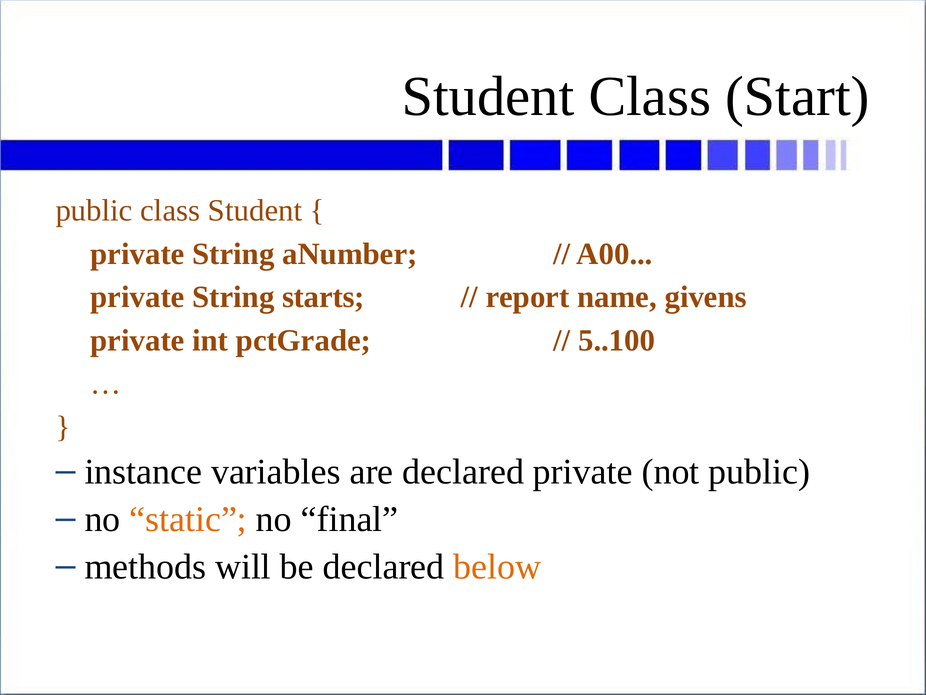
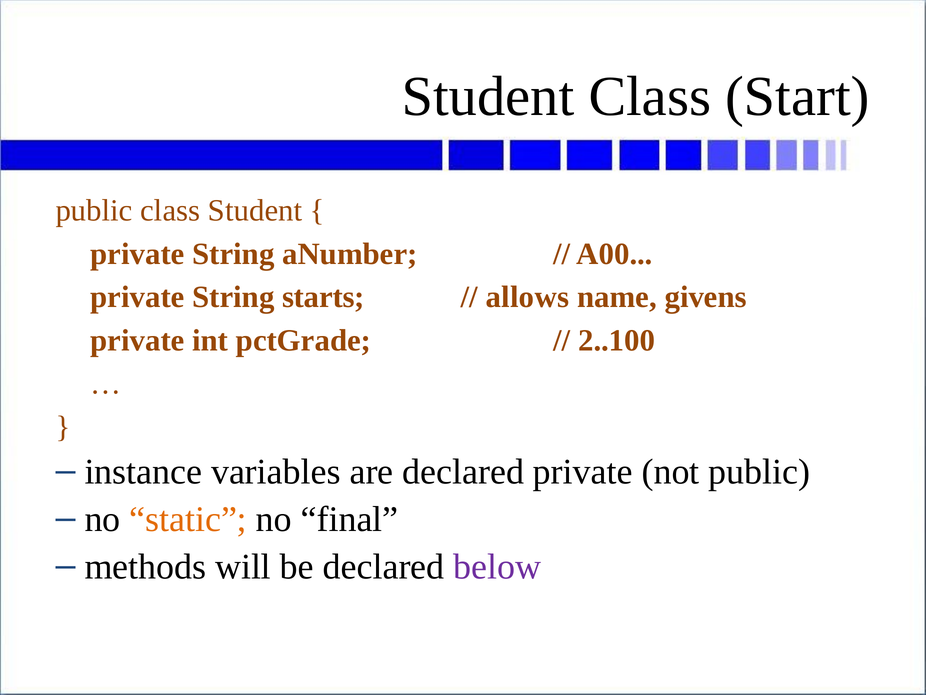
report: report -> allows (527, 297)
5..100: 5..100 -> 2..100 (617, 340)
below colour: orange -> purple (497, 566)
